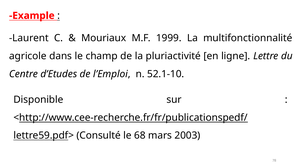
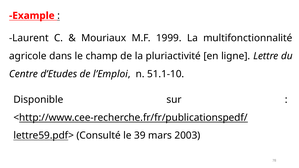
52.1-10: 52.1-10 -> 51.1-10 (166, 74)
68: 68 -> 39 (140, 136)
